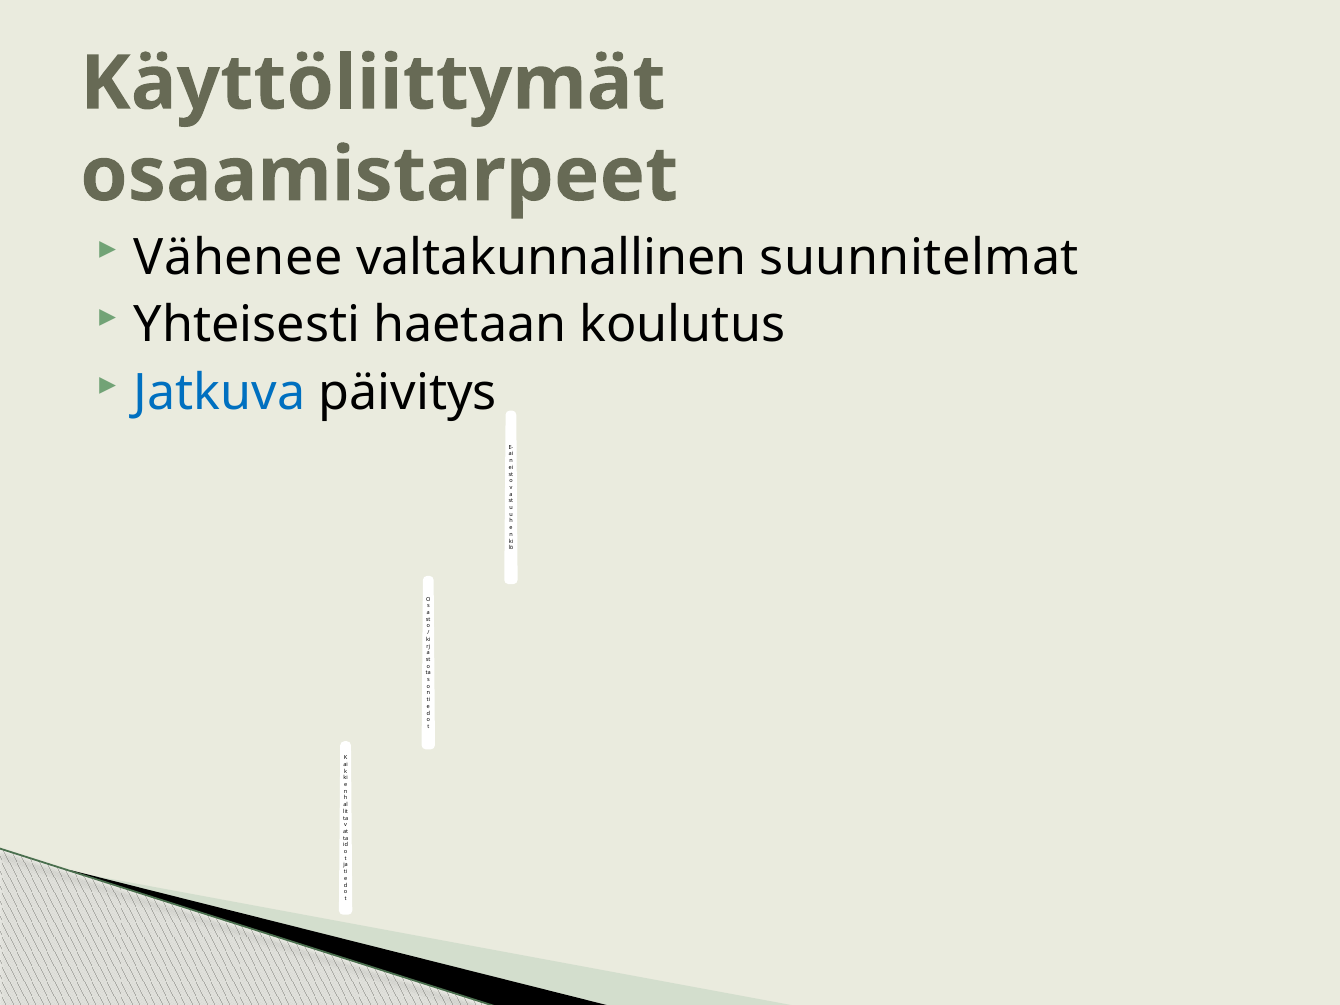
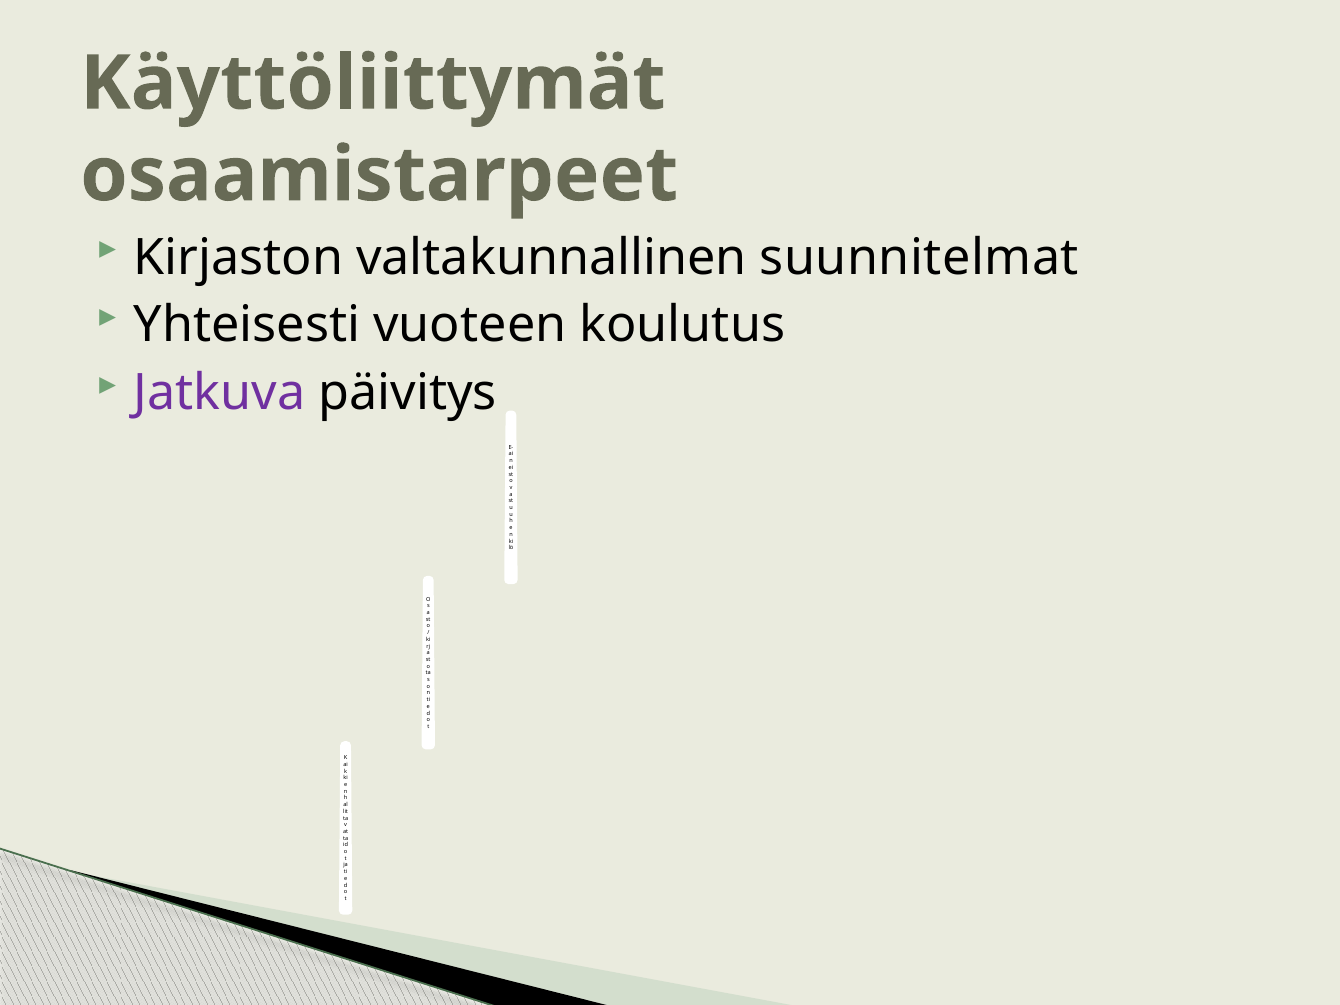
Vähenee: Vähenee -> Kirjaston (239, 257)
haetaan: haetaan -> vuoteen (470, 325)
Jatkuva colour: blue -> purple (220, 393)
